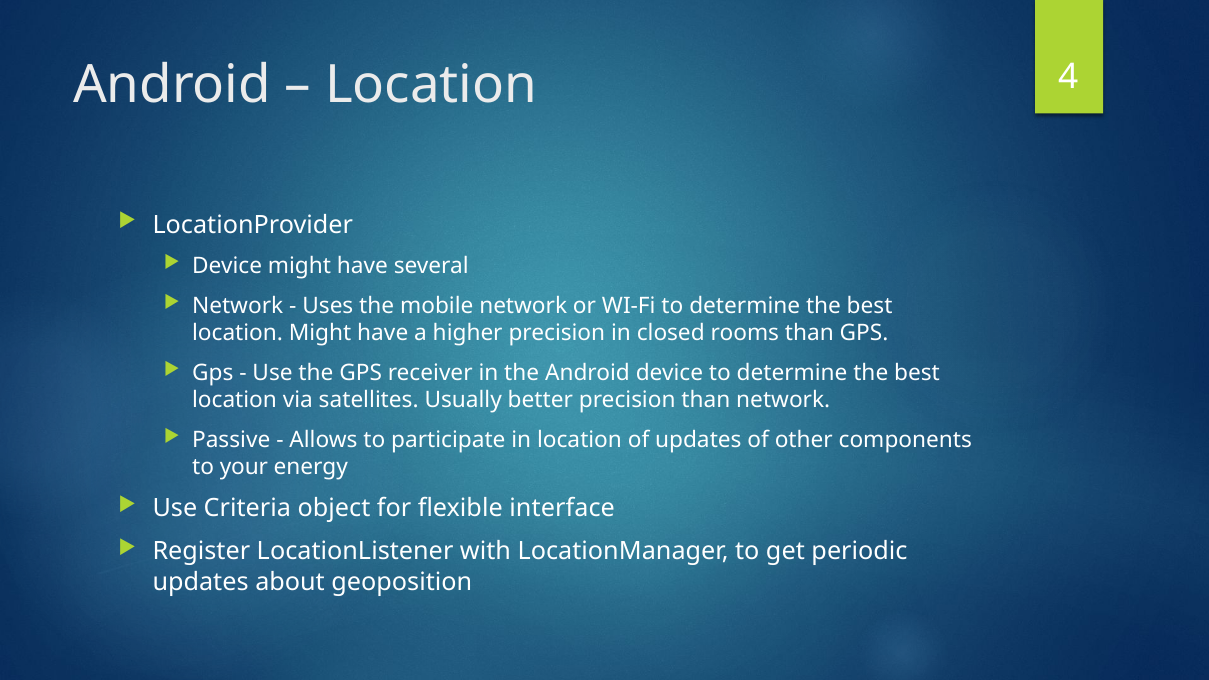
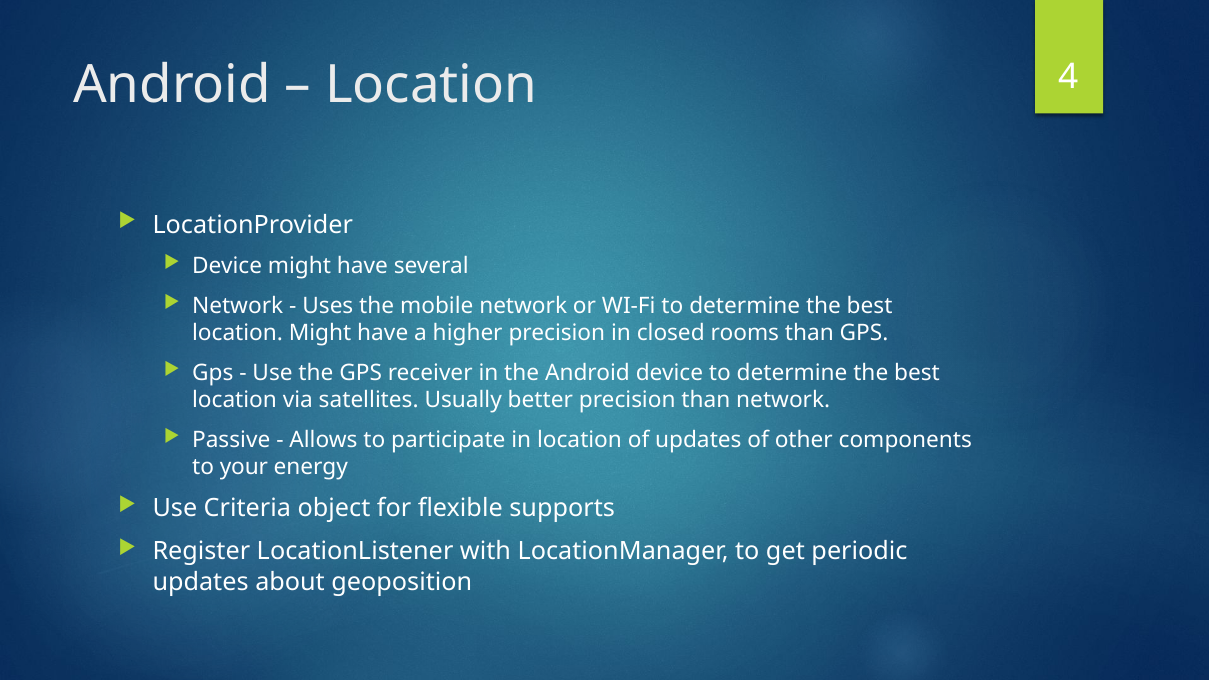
interface: interface -> supports (562, 509)
